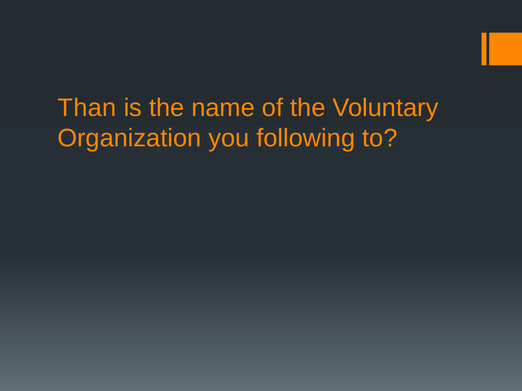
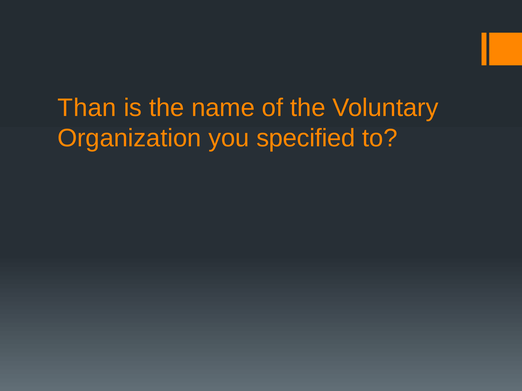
following: following -> specified (306, 138)
